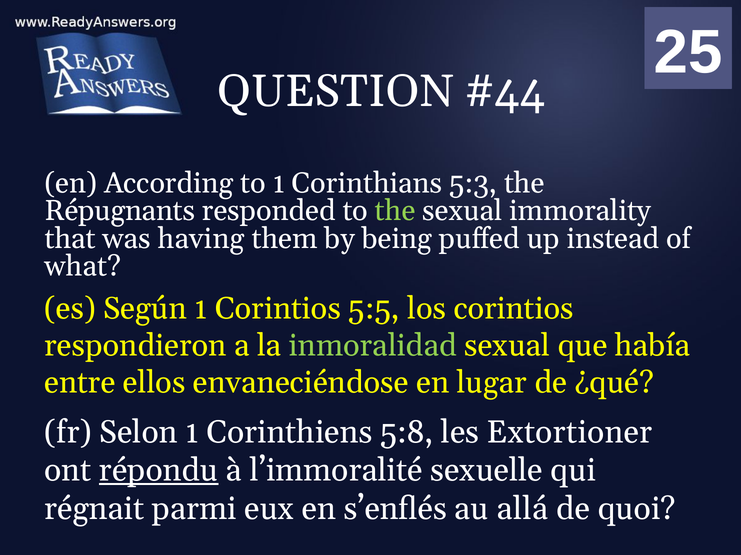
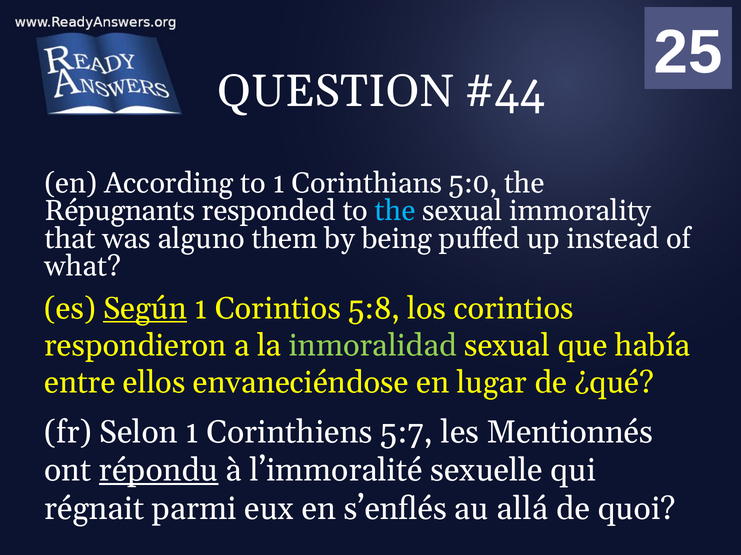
5:3: 5:3 -> 5:0 (473, 183)
the colour: light green -> light blue (395, 211)
having: having -> alguno (201, 239)
Según underline: none -> present (145, 309)
5:5: 5:5 -> 5:8 (374, 309)
5:8: 5:8 -> 5:7 (406, 433)
Extortioner: Extortioner -> Mentionnés (570, 433)
